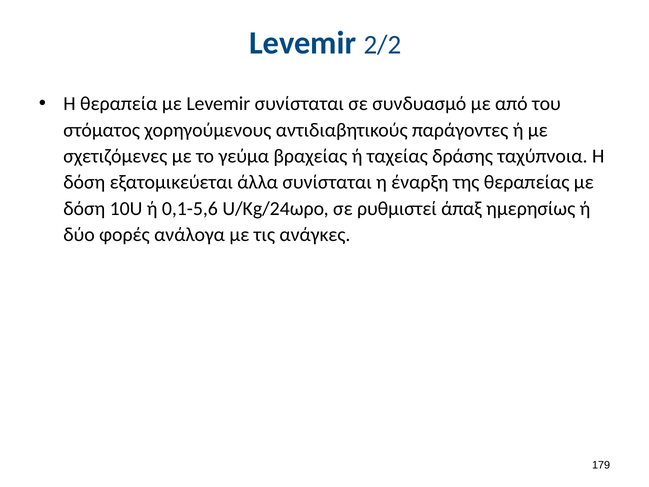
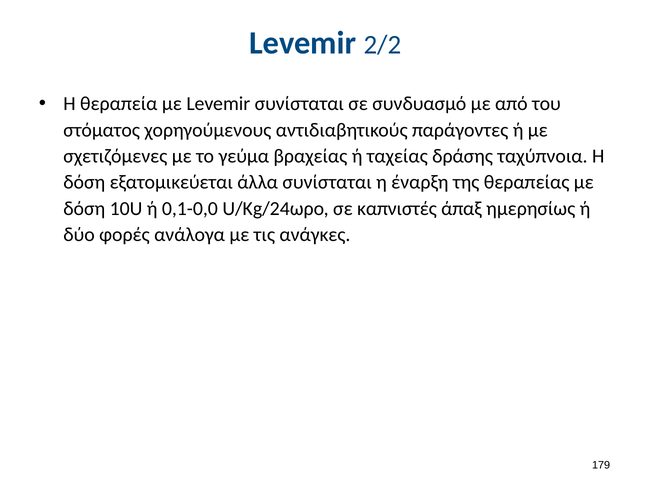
0,1-5,6: 0,1-5,6 -> 0,1-0,0 (190, 208)
ρυθμιστεί: ρυθμιστεί -> καπνιστές (397, 208)
